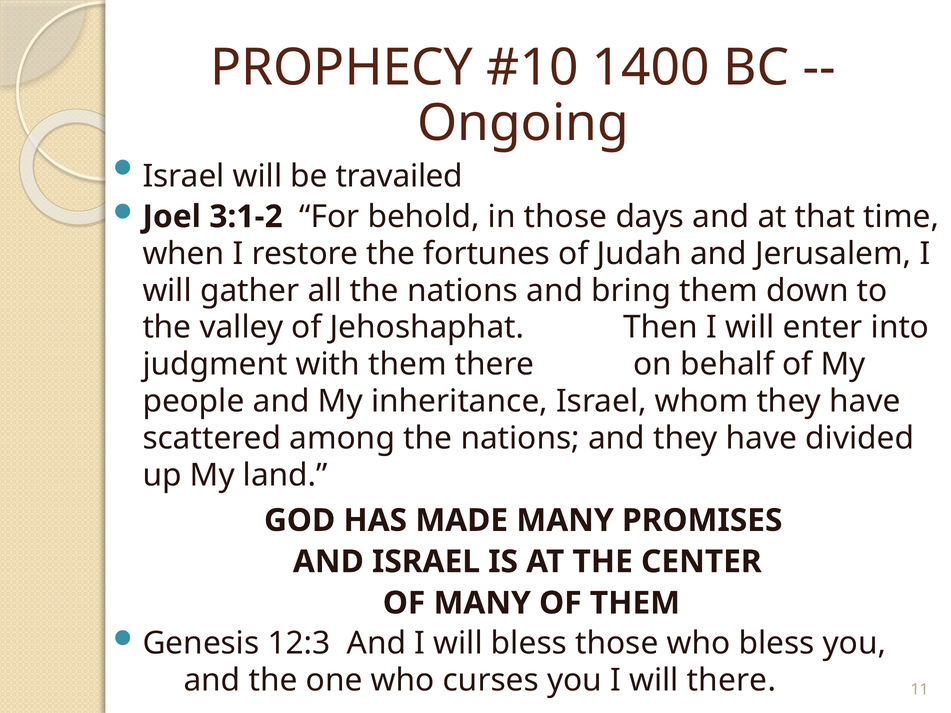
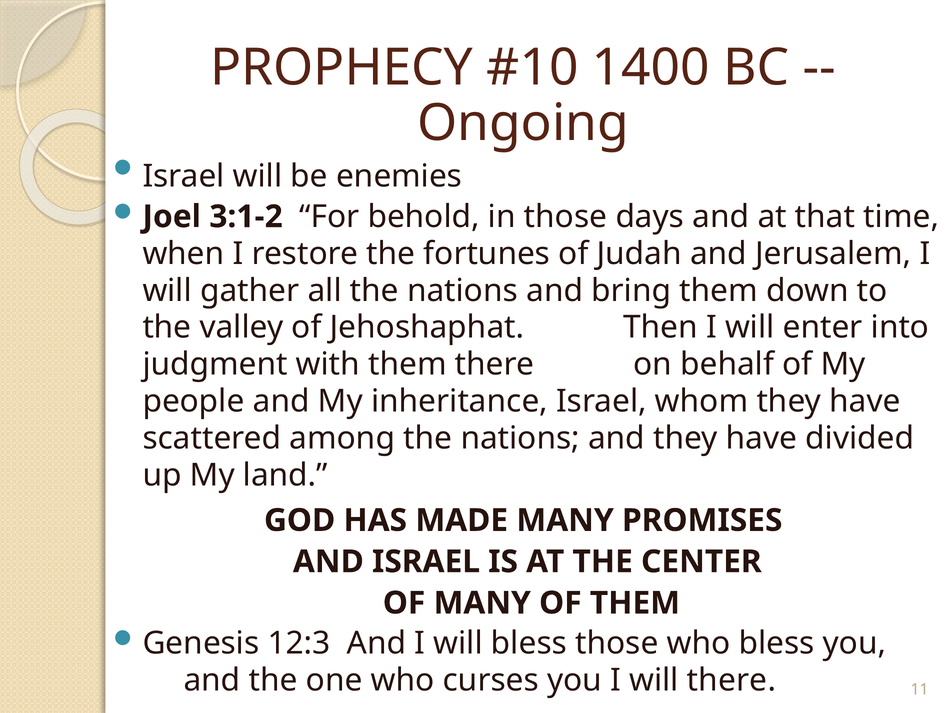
travailed: travailed -> enemies (399, 177)
